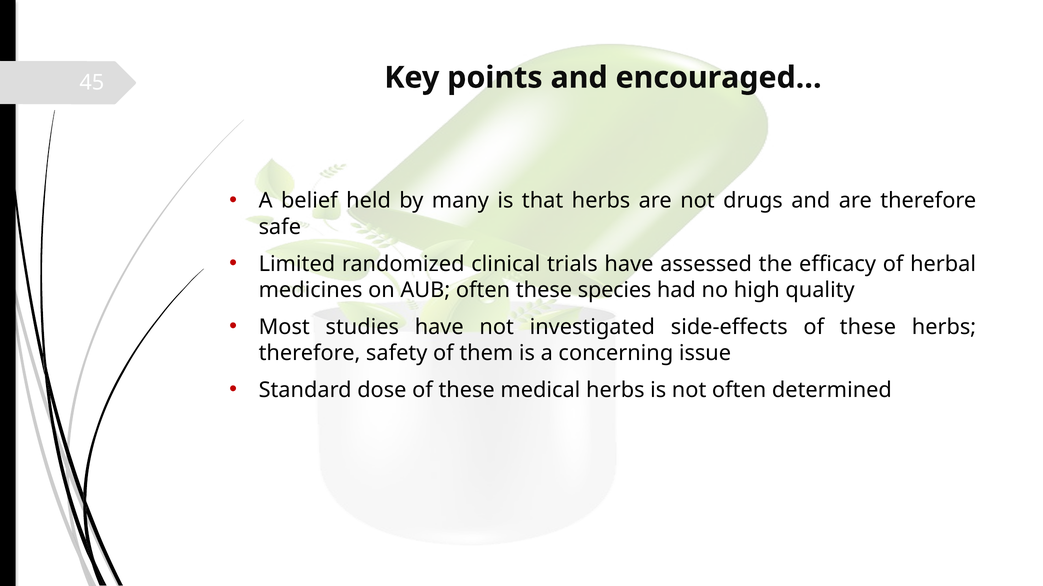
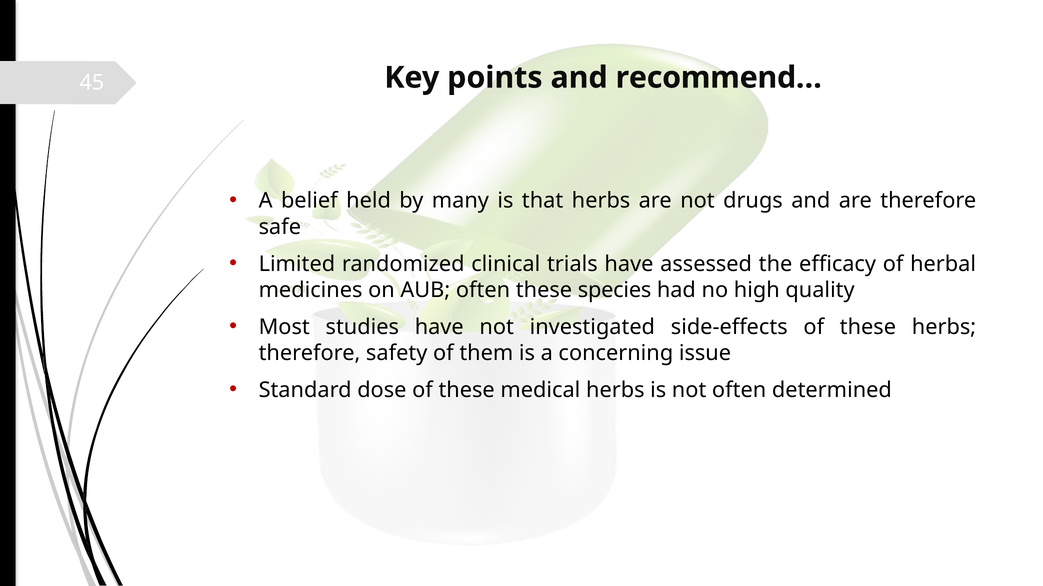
encouraged…: encouraged… -> recommend… (719, 78)
